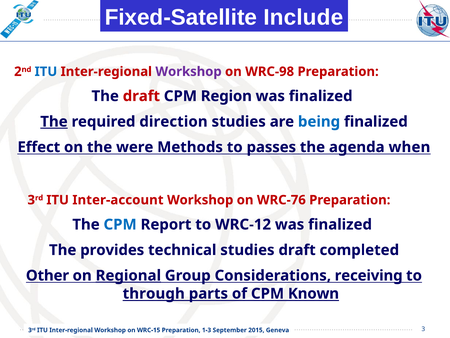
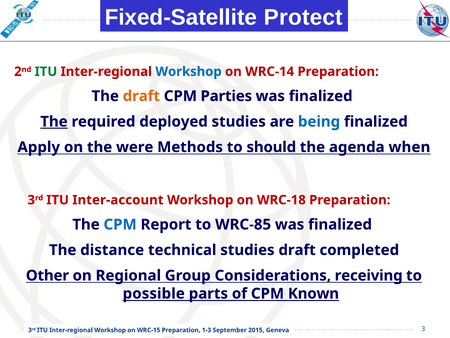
Include: Include -> Protect (303, 17)
ITU colour: blue -> green (46, 71)
Workshop colour: purple -> blue (189, 71)
WRC-98: WRC-98 -> WRC-14 (270, 71)
draft colour: red -> orange (141, 96)
Region: Region -> Parties (226, 96)
direction: direction -> deployed (174, 121)
Effect: Effect -> Apply (39, 147)
passes: passes -> should (271, 147)
WRC-76: WRC-76 -> WRC-18 (281, 200)
WRC-12: WRC-12 -> WRC-85 (243, 224)
provides: provides -> distance (112, 250)
Regional underline: present -> none (128, 275)
through: through -> possible (154, 293)
